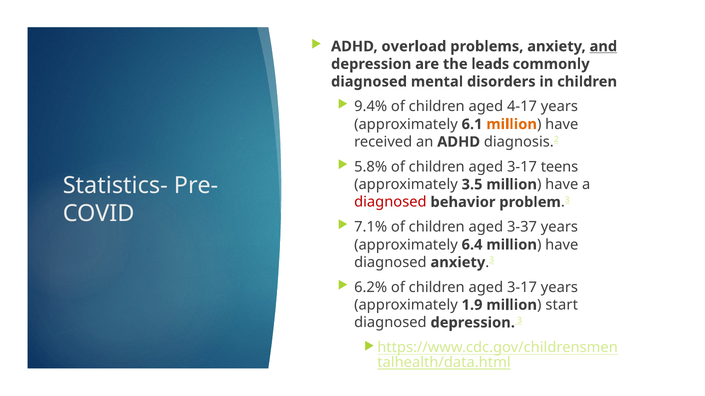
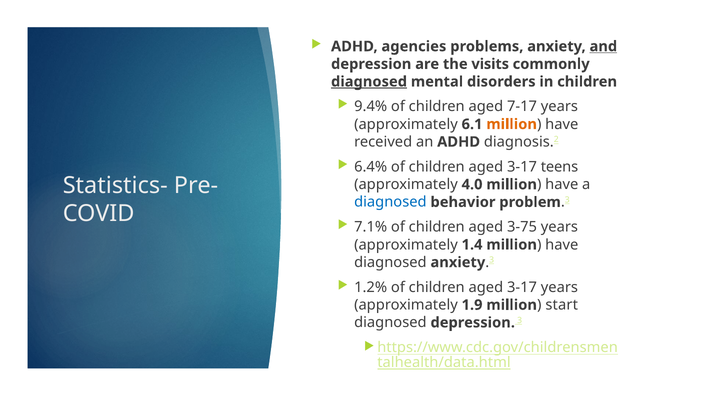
overload: overload -> agencies (414, 46)
leads: leads -> visits (490, 64)
diagnosed underline: none -> present (369, 82)
4-17: 4-17 -> 7-17 (522, 107)
5.8%: 5.8% -> 6.4% (371, 167)
3.5: 3.5 -> 4.0 (472, 185)
diagnosed colour: red -> blue (390, 202)
3-37: 3-37 -> 3-75 (522, 227)
6.4: 6.4 -> 1.4 (472, 245)
6.2%: 6.2% -> 1.2% (371, 288)
